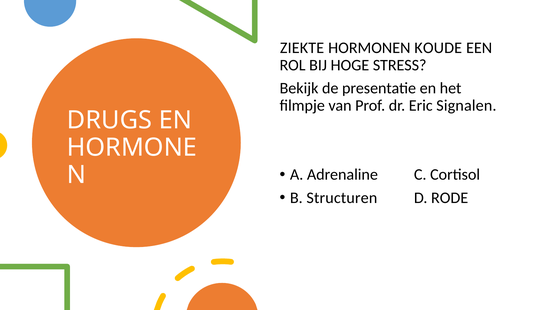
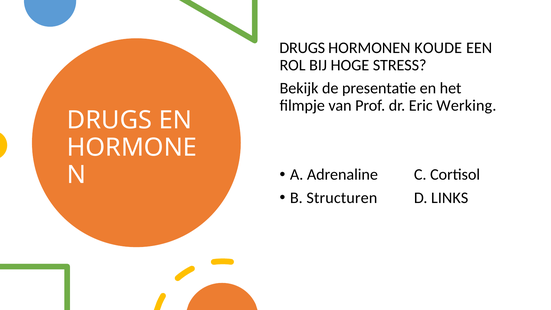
ZIEKTE: ZIEKTE -> DRUGS (302, 48)
Signalen: Signalen -> Werking (466, 105)
RODE: RODE -> LINKS (450, 198)
